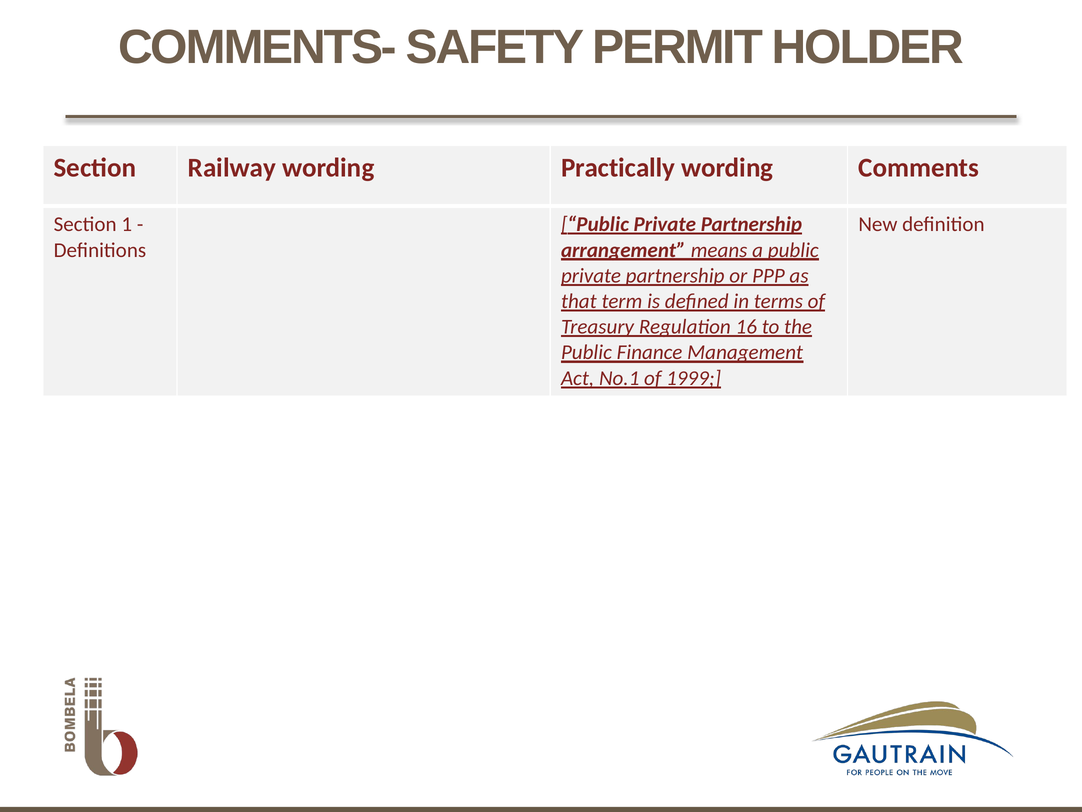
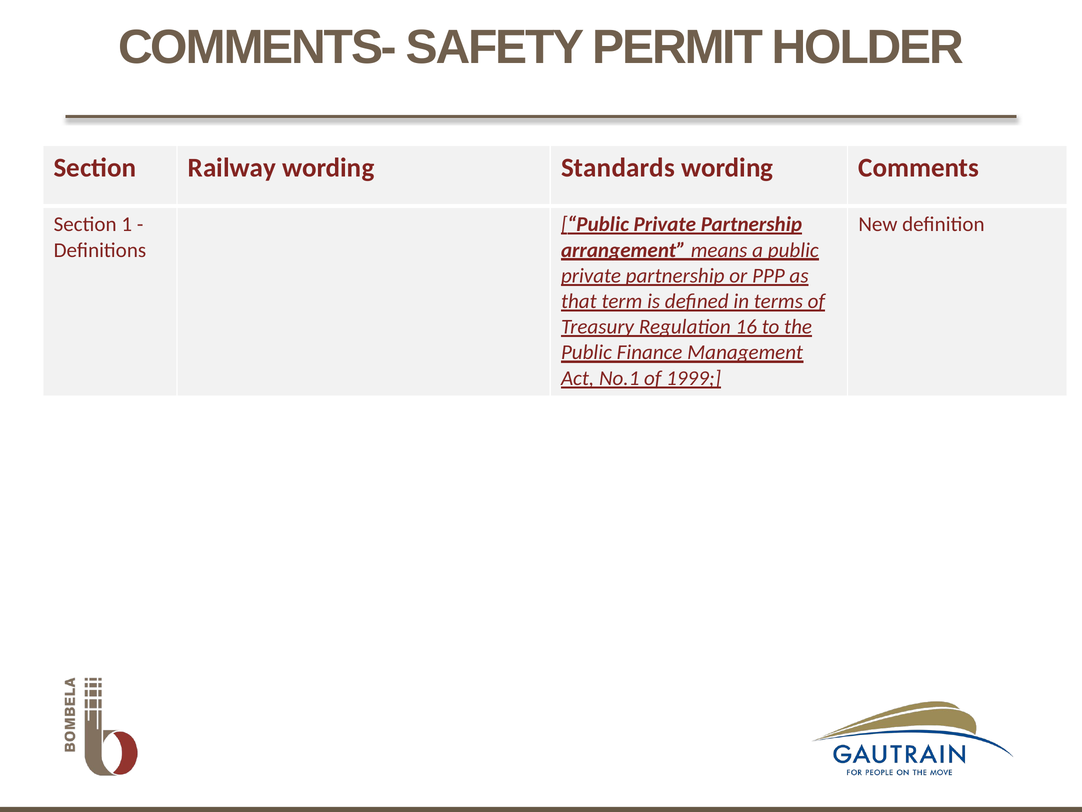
Practically: Practically -> Standards (618, 168)
